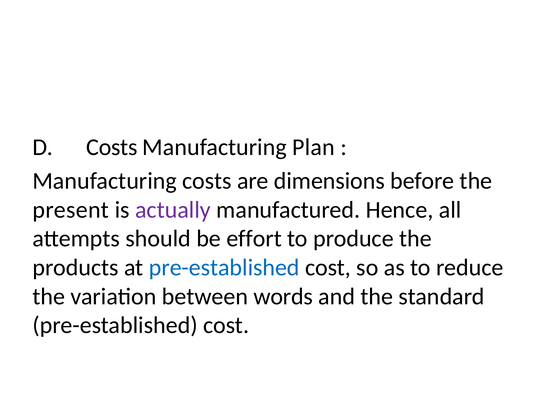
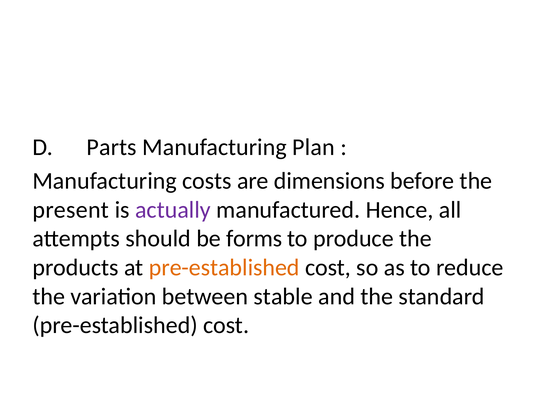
D Costs: Costs -> Parts (112, 147)
effort: effort -> forms (254, 239)
pre-established colour: blue -> orange (224, 267)
words: words -> stable (283, 296)
